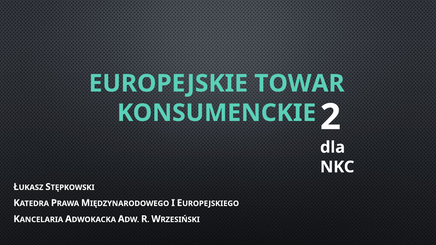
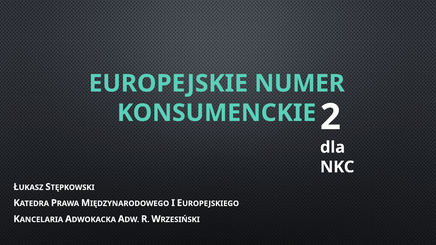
TOWAR: TOWAR -> NUMER (300, 84)
